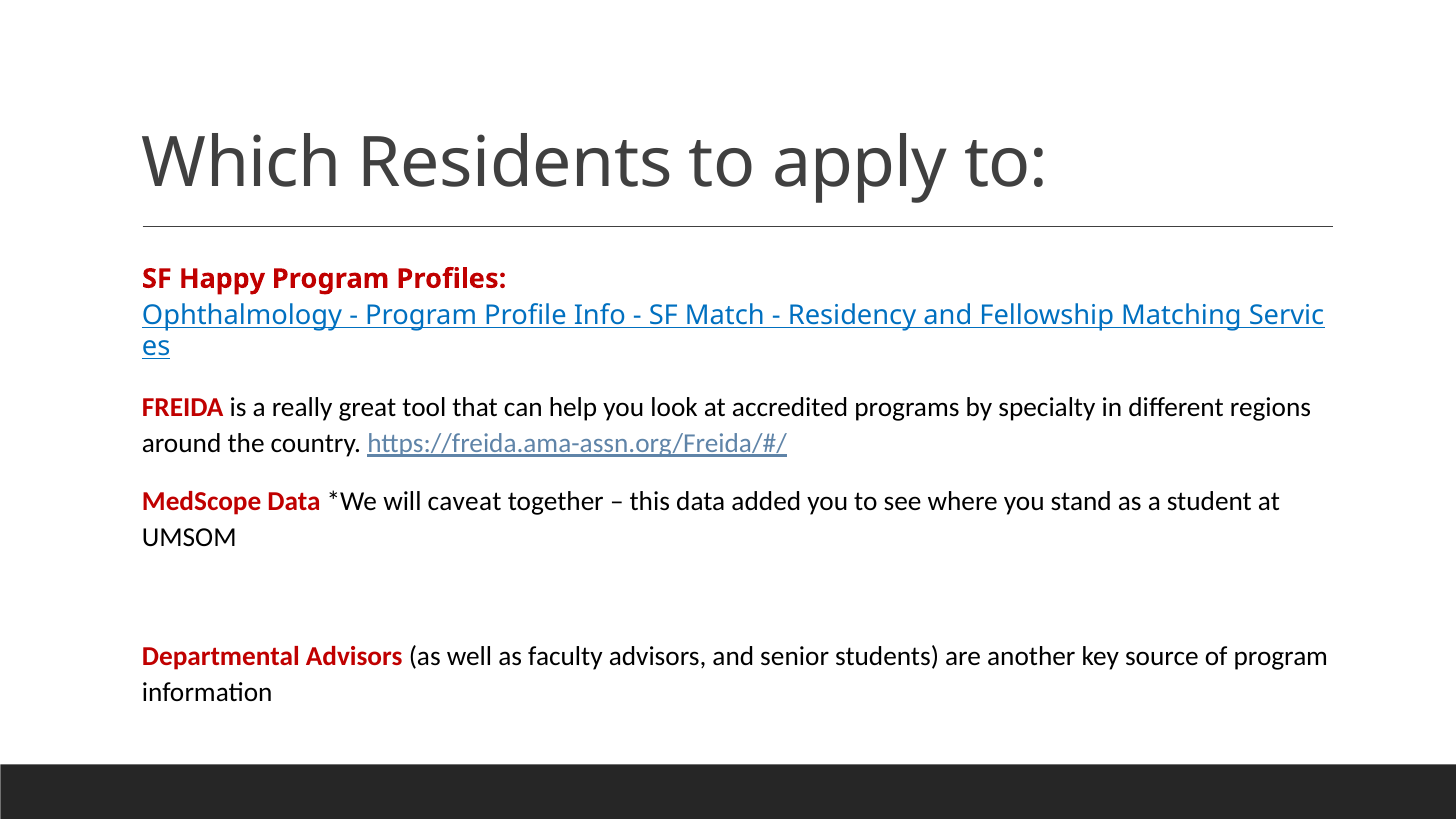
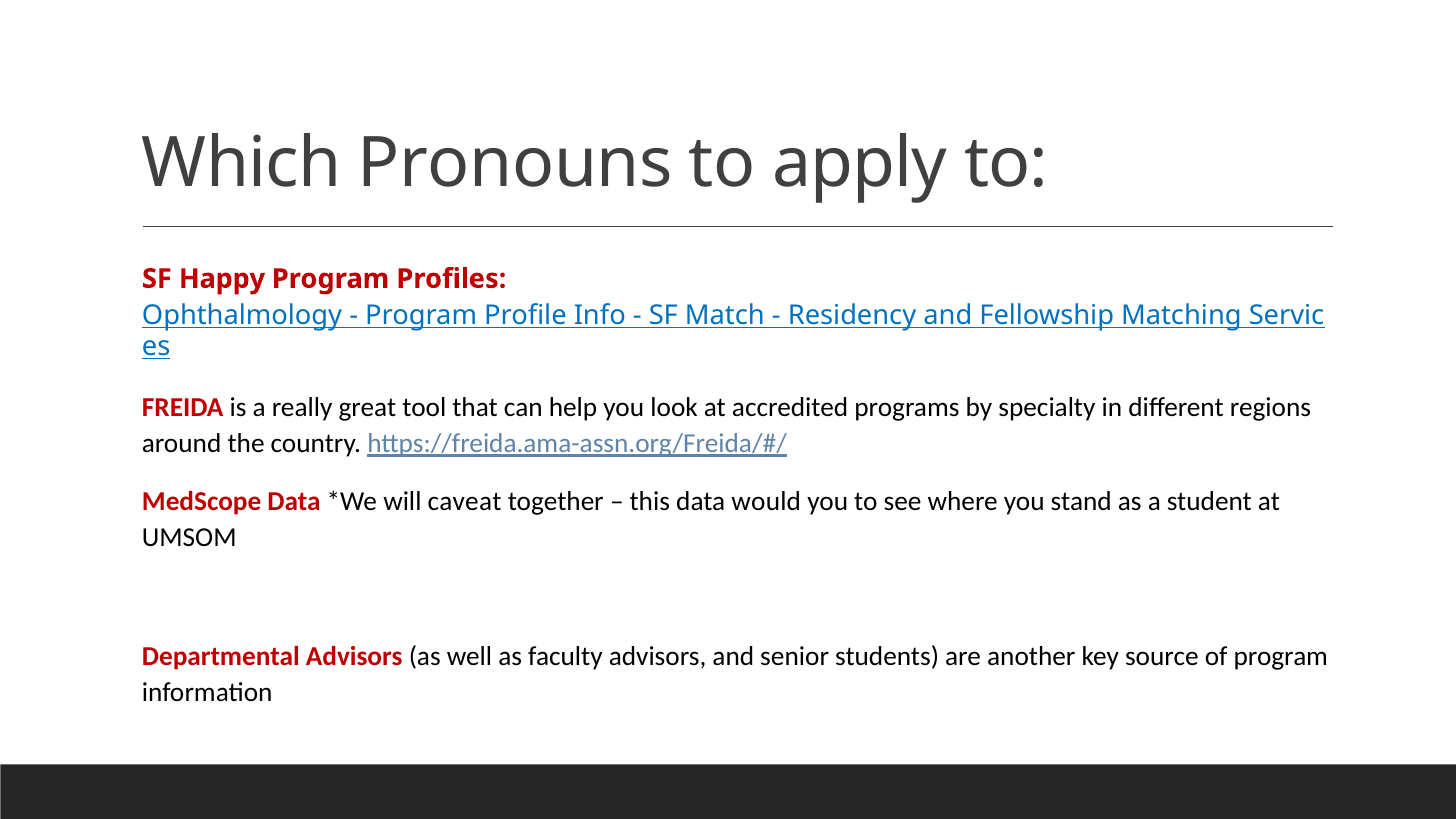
Residents: Residents -> Pronouns (515, 164)
added: added -> would (766, 502)
